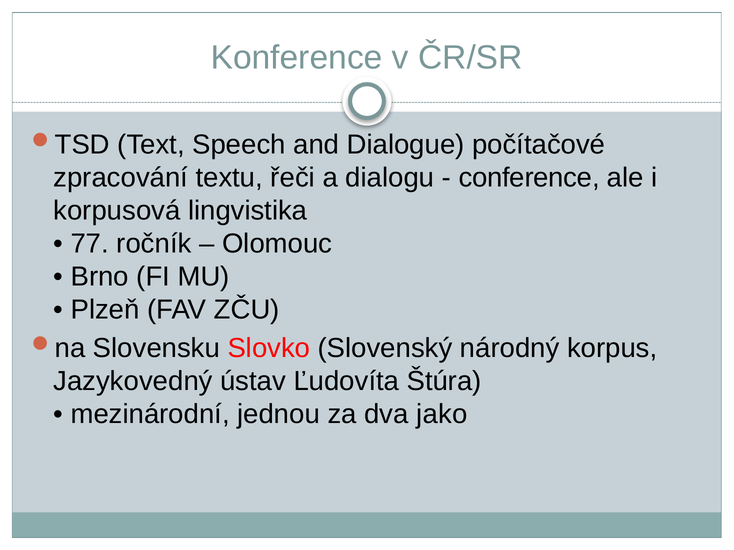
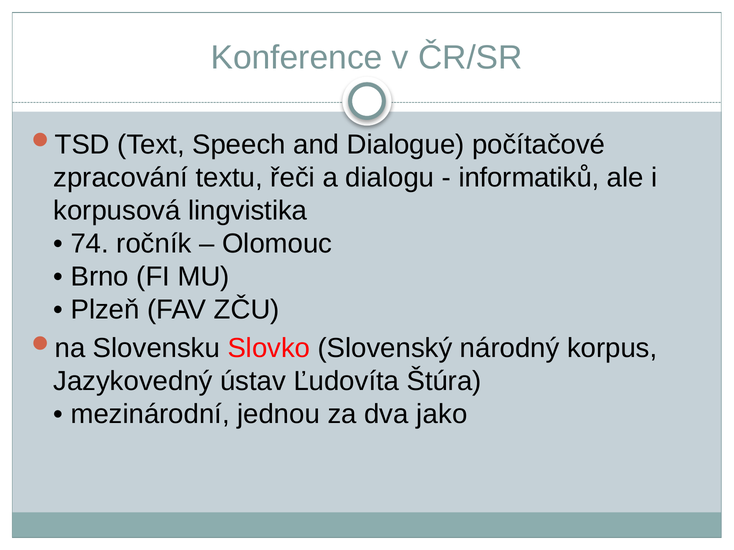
conference: conference -> informatiků (529, 178)
77: 77 -> 74 (90, 244)
